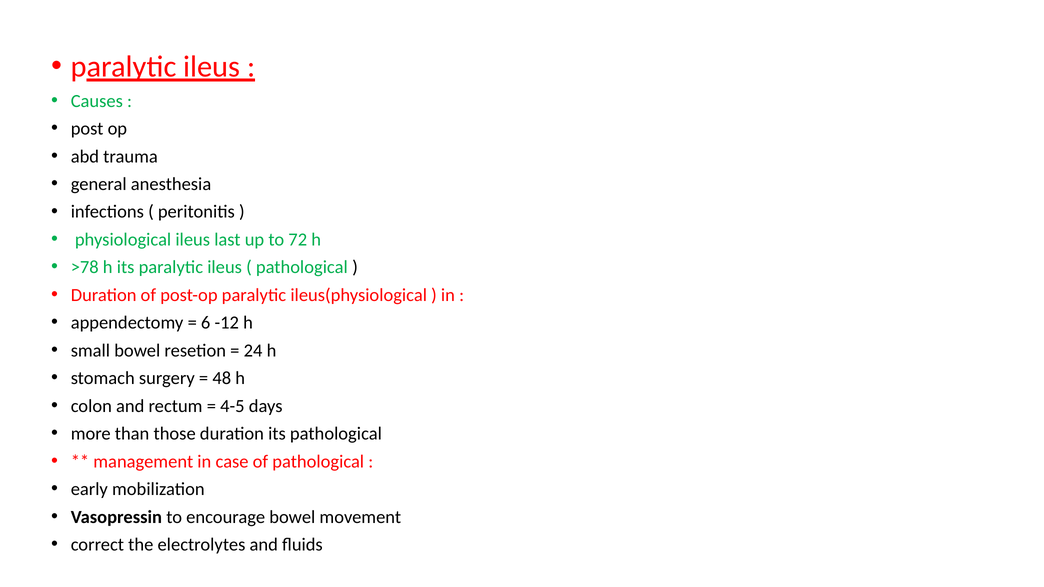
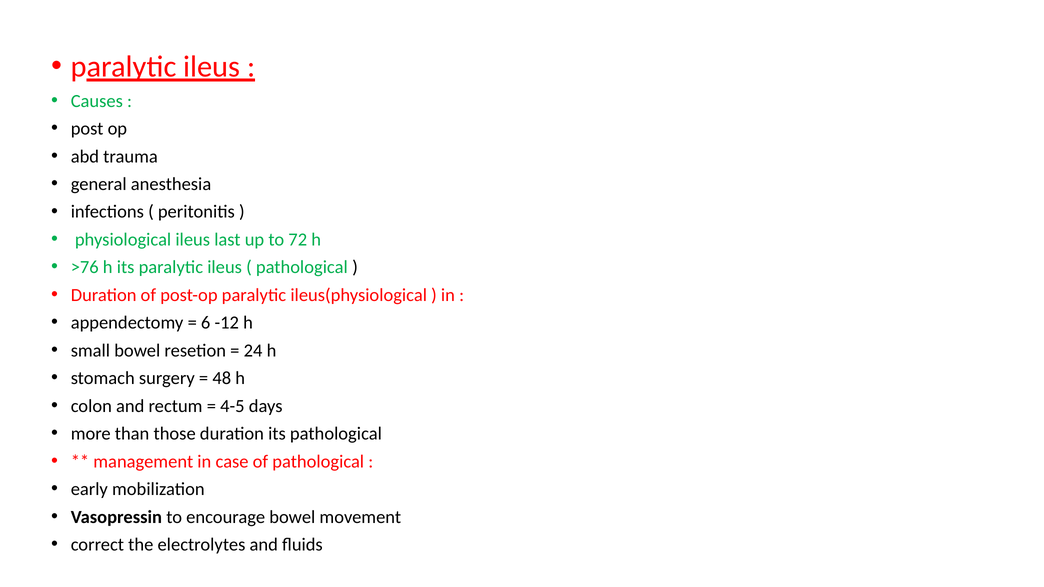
>78: >78 -> >76 (85, 267)
